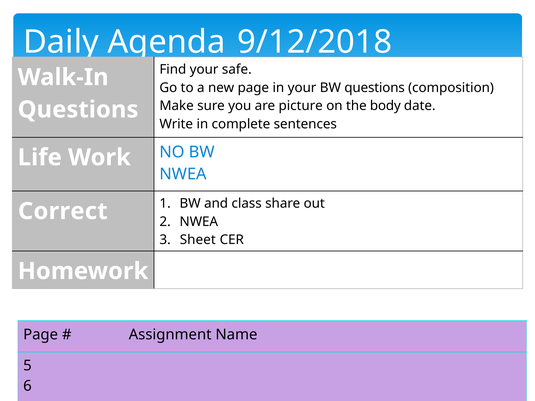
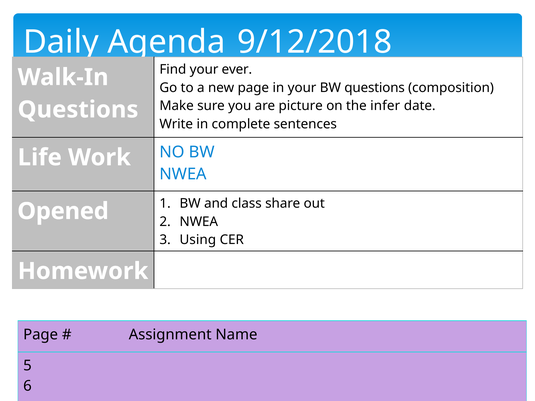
safe: safe -> ever (237, 70)
body: body -> infer (385, 106)
Correct: Correct -> Opened (63, 211)
Sheet: Sheet -> Using (198, 240)
